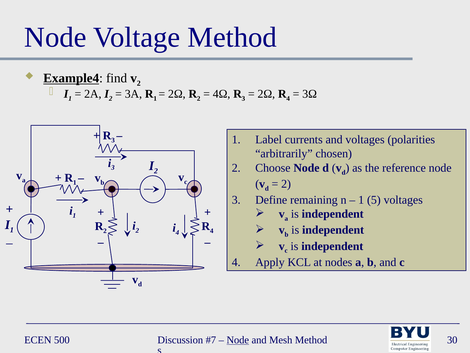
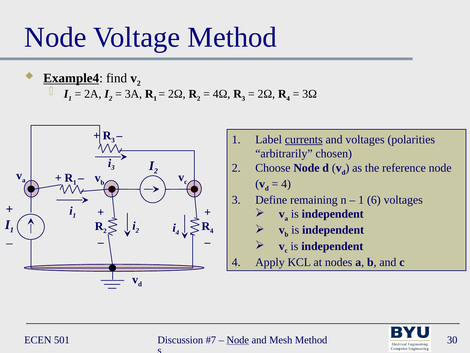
currents underline: none -> present (304, 139)
2: 2 -> 4 (286, 184)
5: 5 -> 6 (374, 200)
500: 500 -> 501 (62, 340)
